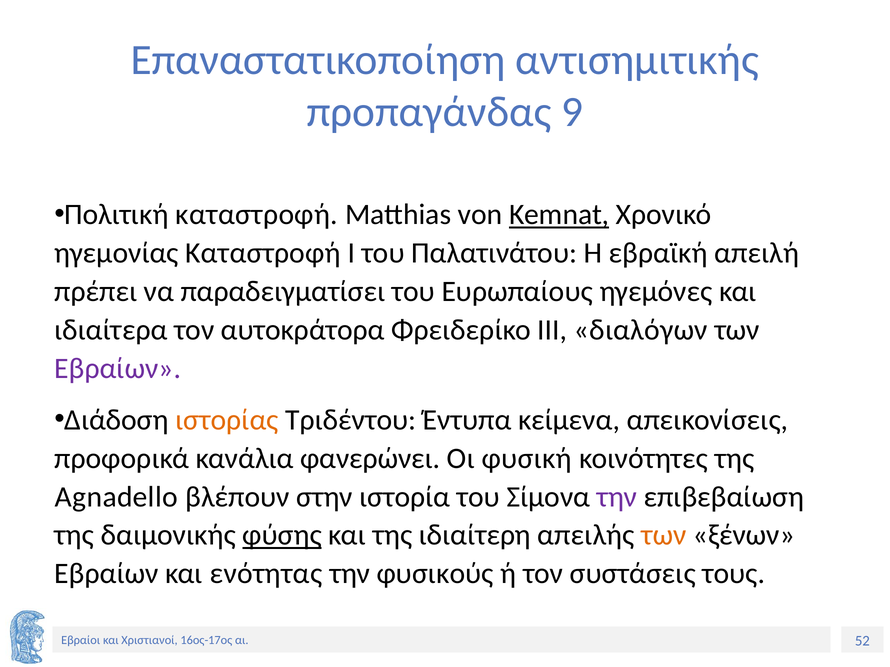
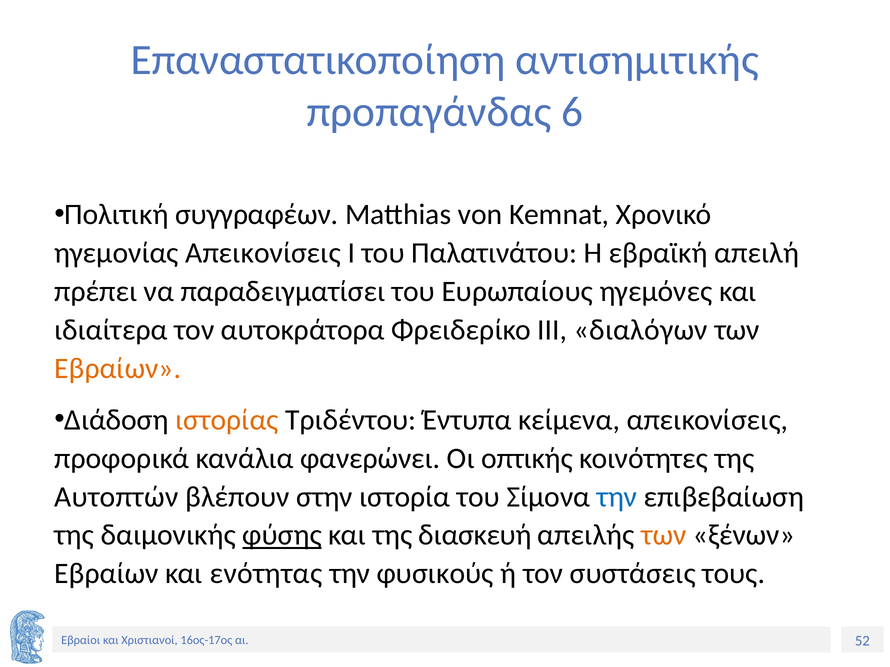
9: 9 -> 6 (572, 112)
Πολιτική καταστροφή: καταστροφή -> συγγραφέων (257, 215)
Kemnat underline: present -> none (559, 215)
ηγεμονίας Καταστροφή: Καταστροφή -> Απεικονίσεις (263, 253)
Εβραίων colour: purple -> orange (118, 369)
φυσική: φυσική -> οπτικής (527, 459)
Agnadello: Agnadello -> Αυτοπτών (116, 497)
την colour: purple -> blue (617, 497)
ιδιαίτερη: ιδιαίτερη -> διασκευή (475, 536)
